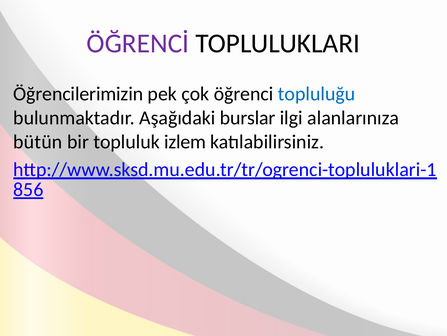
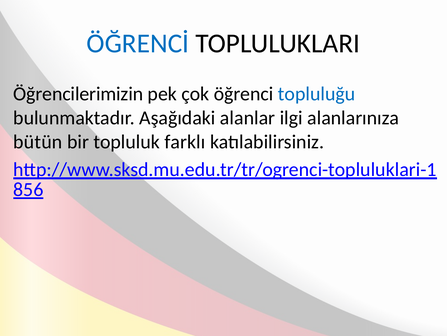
ÖĞRENCİ colour: purple -> blue (138, 43)
burslar: burslar -> alanlar (248, 118)
izlem: izlem -> farklı (185, 141)
